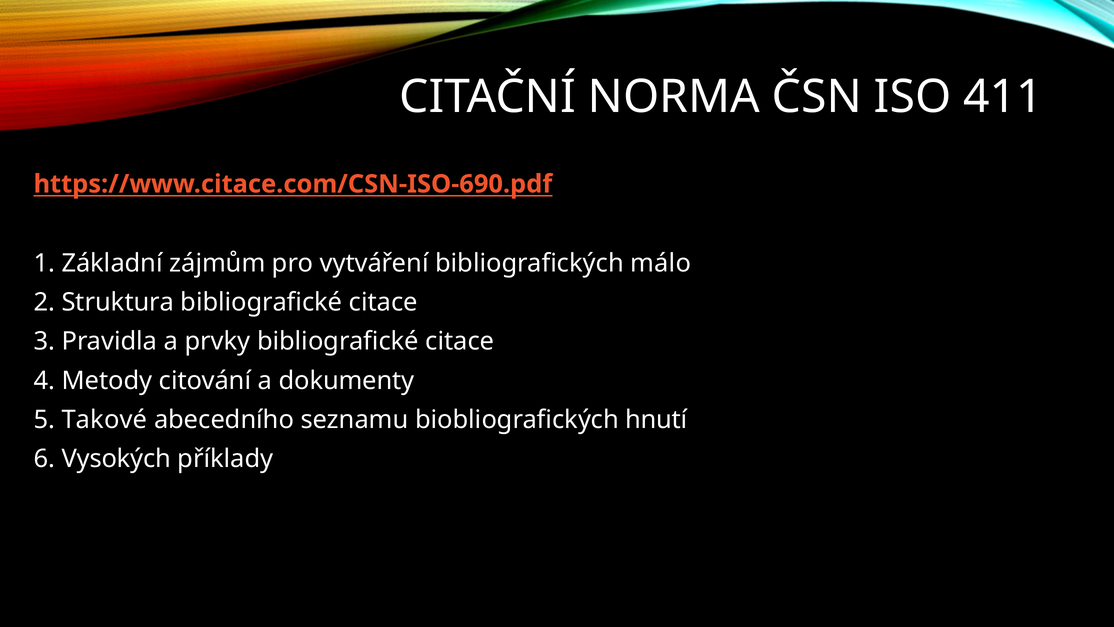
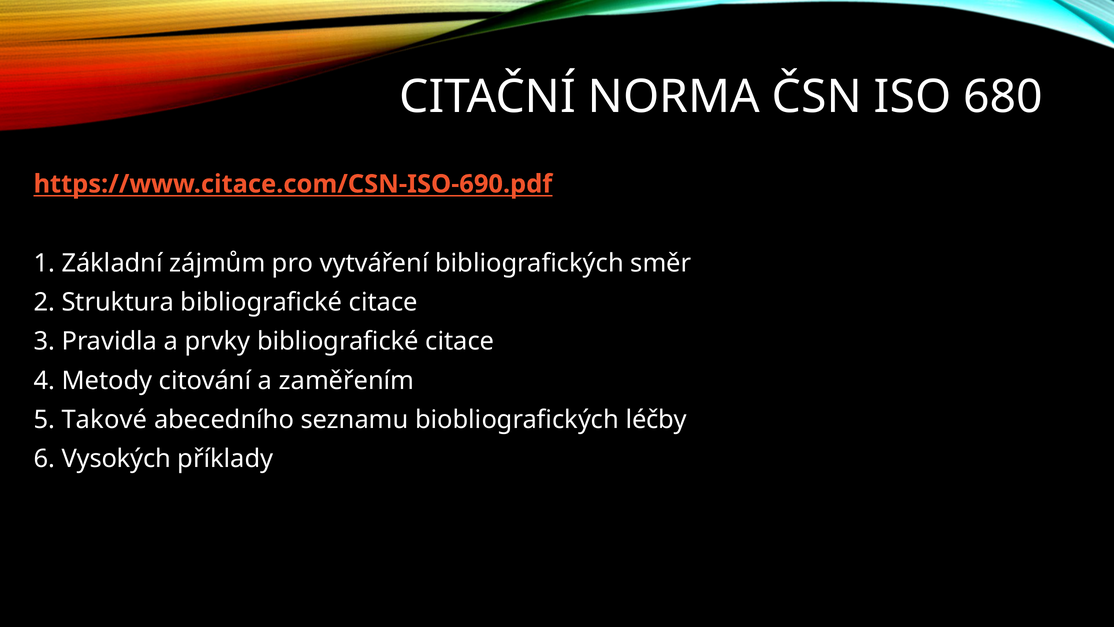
411: 411 -> 680 (1003, 97)
málo: málo -> směr (661, 263)
dokumenty: dokumenty -> zaměřením (347, 380)
hnutí: hnutí -> léčby (656, 420)
